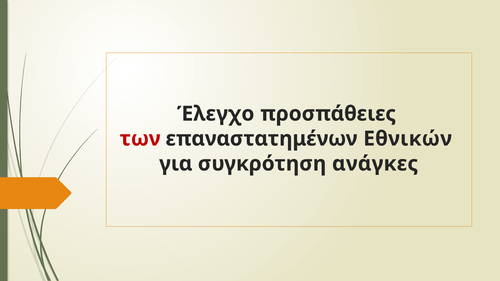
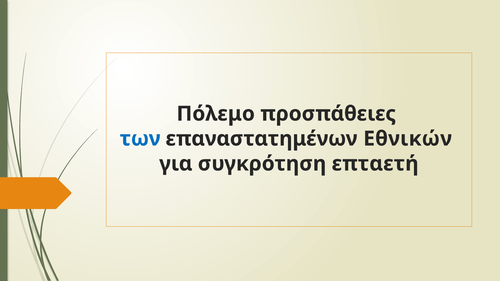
Έλεγχο: Έλεγχο -> Πόλεμο (216, 114)
των colour: red -> blue (140, 139)
ανάγκες: ανάγκες -> επταετή (375, 164)
